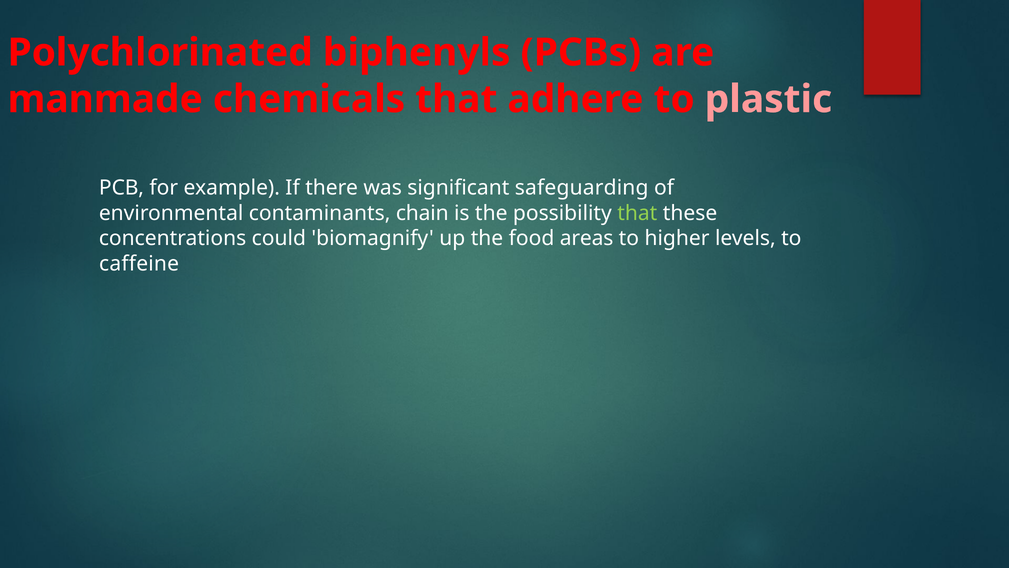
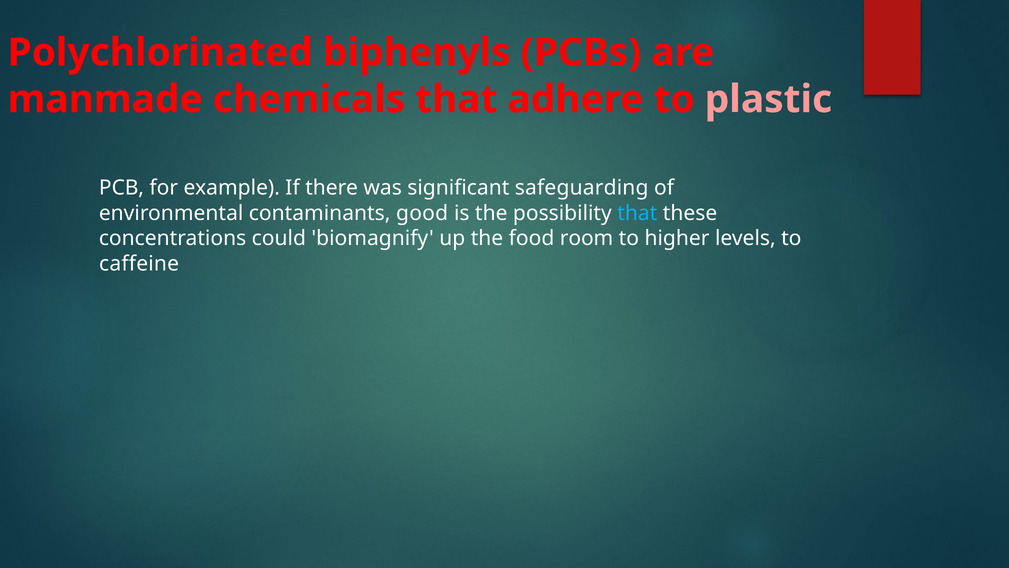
chain: chain -> good (422, 213)
that colour: light green -> light blue (637, 213)
areas: areas -> room (587, 238)
